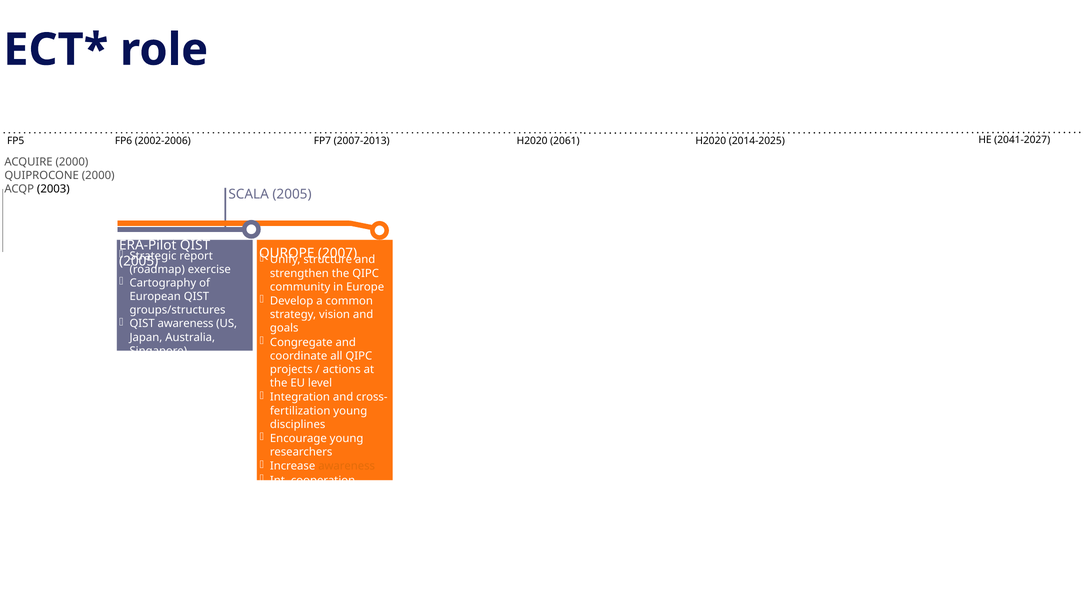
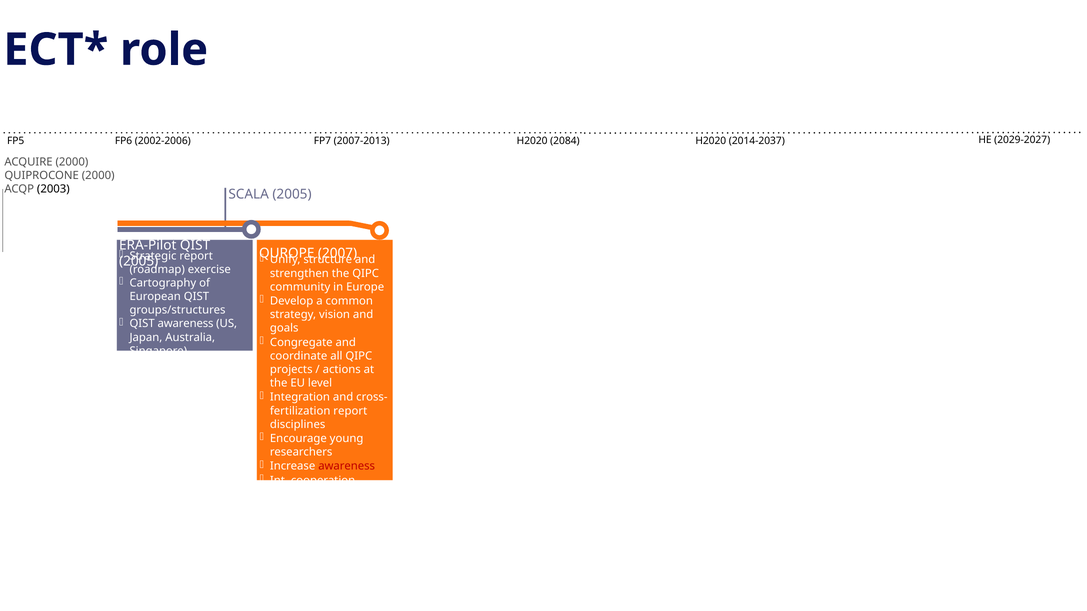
2014-2025: 2014-2025 -> 2014-2037 (757, 141)
2041-2027: 2041-2027 -> 2029-2027 (1022, 140)
2061: 2061 -> 2084 (565, 141)
young: young -> report (350, 411)
awareness colour: orange -> red (347, 467)
